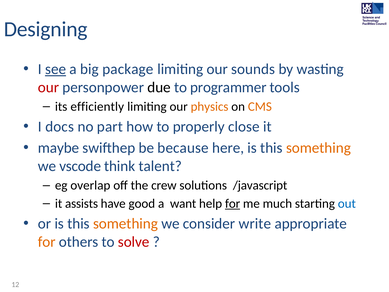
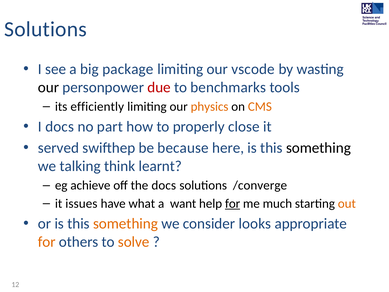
Designing: Designing -> Solutions (45, 29)
see underline: present -> none (56, 69)
sounds: sounds -> vscode (253, 69)
our colour: red -> black (49, 87)
due colour: black -> red (159, 87)
programmer: programmer -> benchmarks (228, 87)
maybe: maybe -> served (58, 148)
something colour: orange -> black (318, 148)
vscode: vscode -> talking (80, 166)
talent: talent -> learnt (160, 166)
overlap: overlap -> achieve (90, 185)
the crew: crew -> docs (164, 185)
/javascript: /javascript -> /converge (260, 185)
assists: assists -> issues (81, 203)
good: good -> what (142, 203)
out colour: blue -> orange (347, 203)
write: write -> looks (255, 223)
solve colour: red -> orange (134, 242)
